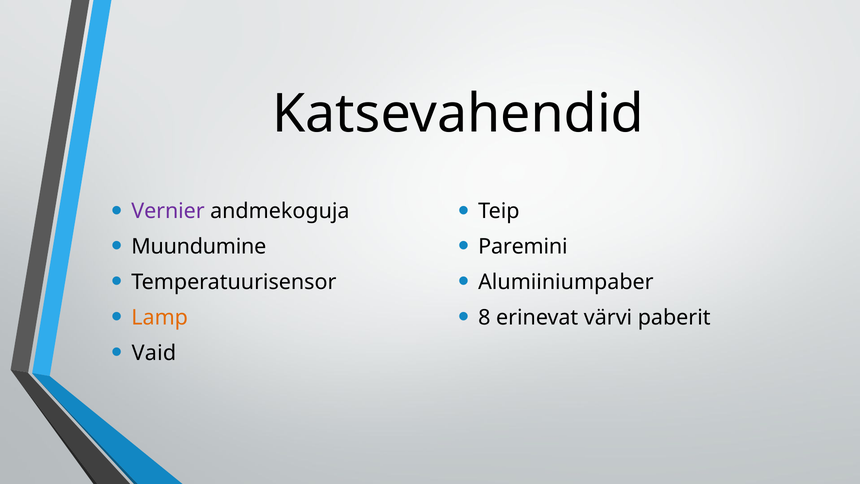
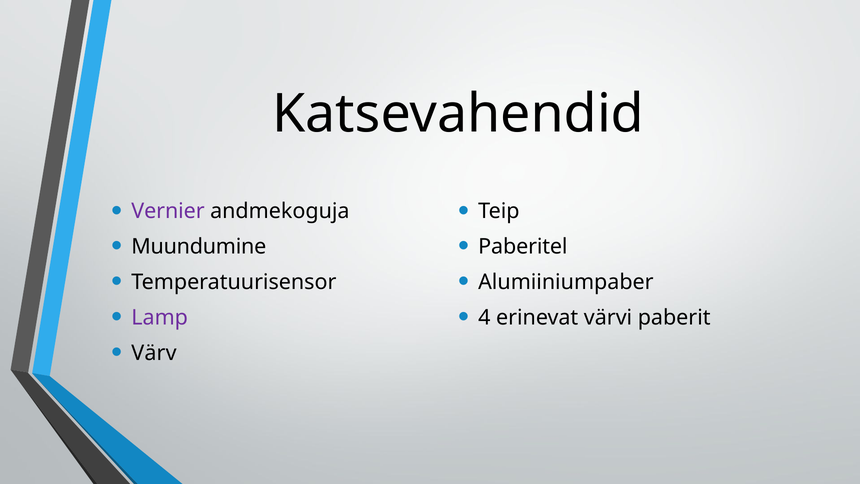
Paremini: Paremini -> Paberitel (523, 247)
Lamp colour: orange -> purple (160, 318)
8: 8 -> 4 (484, 318)
Vaid: Vaid -> Värv (154, 353)
